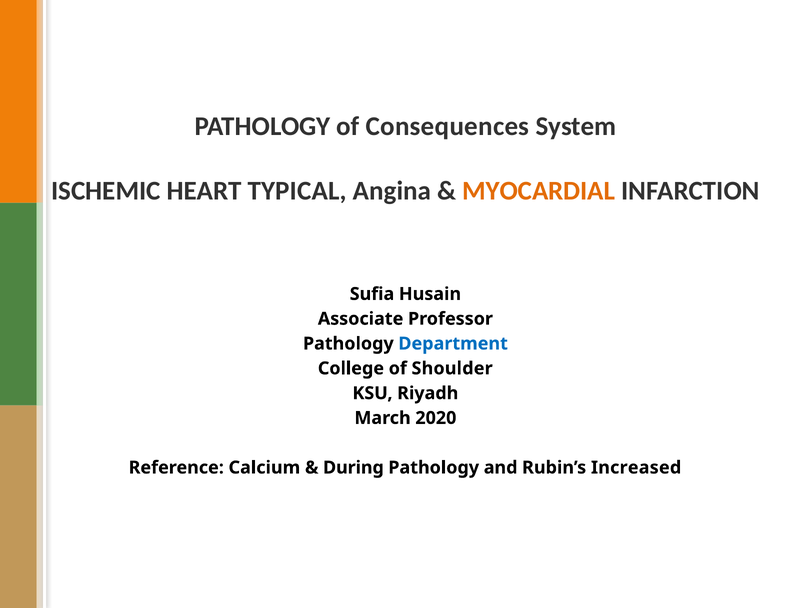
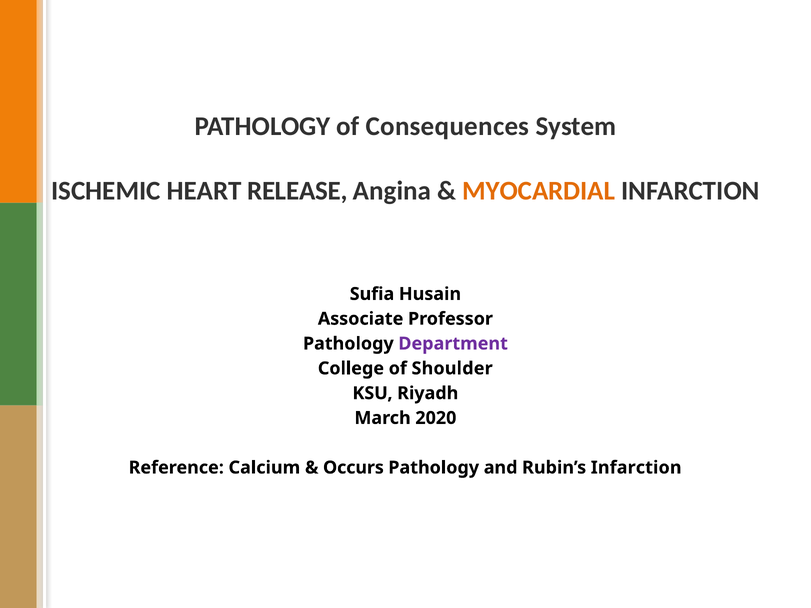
TYPICAL: TYPICAL -> RELEASE (297, 191)
Department colour: blue -> purple (453, 344)
During: During -> Occurs (353, 468)
Rubin’s Increased: Increased -> Infarction (636, 468)
